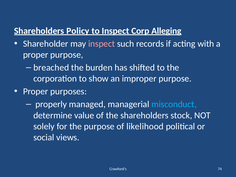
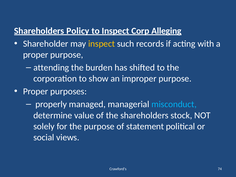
inspect colour: pink -> yellow (102, 44)
breached: breached -> attending (51, 68)
likelihood: likelihood -> statement (145, 126)
